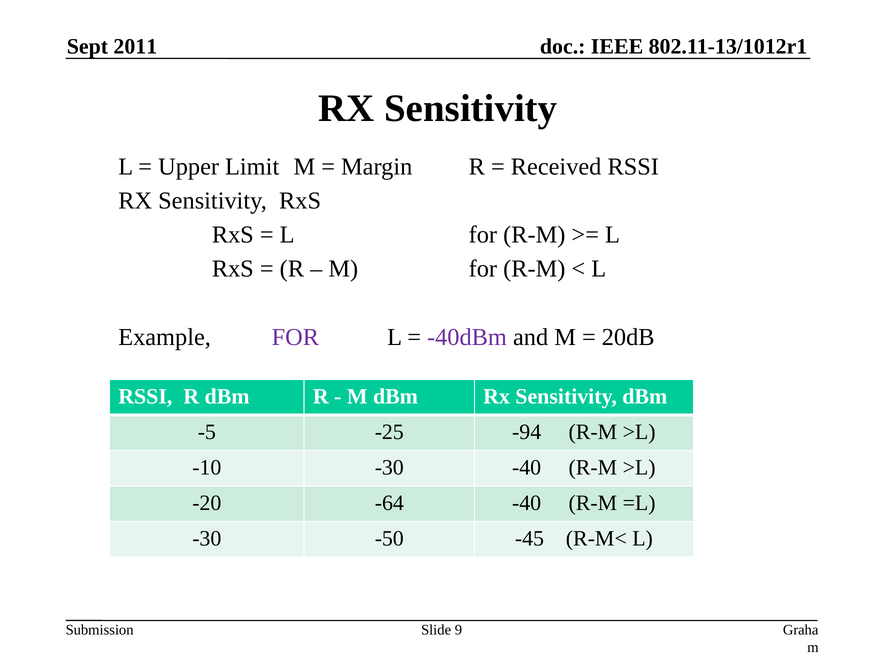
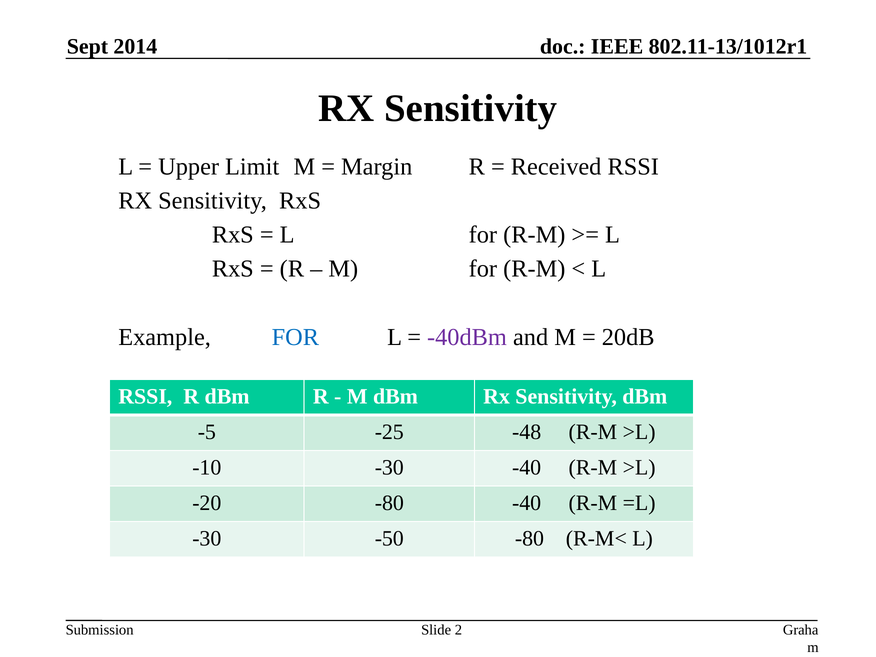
2011: 2011 -> 2014 (135, 47)
FOR colour: purple -> blue (295, 337)
-94: -94 -> -48 (527, 432)
-20 -64: -64 -> -80 (389, 503)
-50 -45: -45 -> -80 (529, 538)
9: 9 -> 2 (458, 630)
